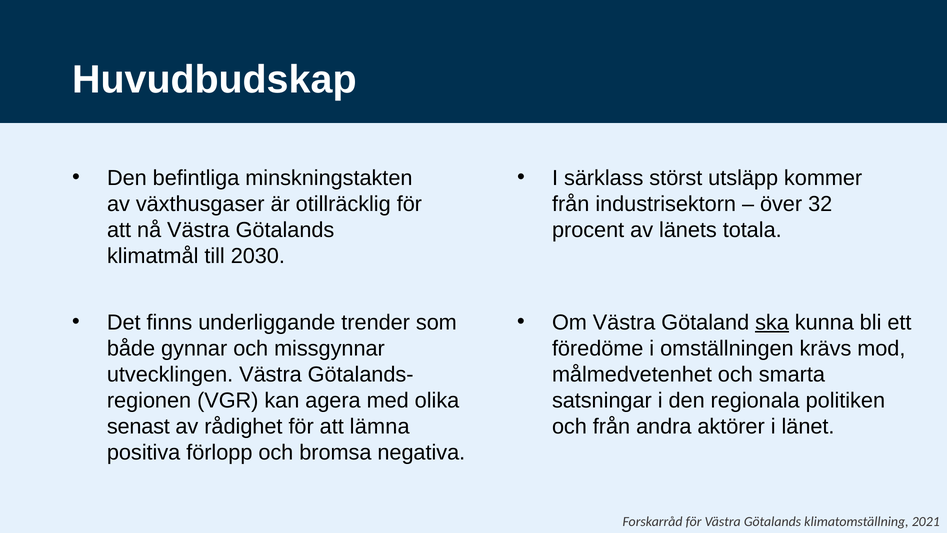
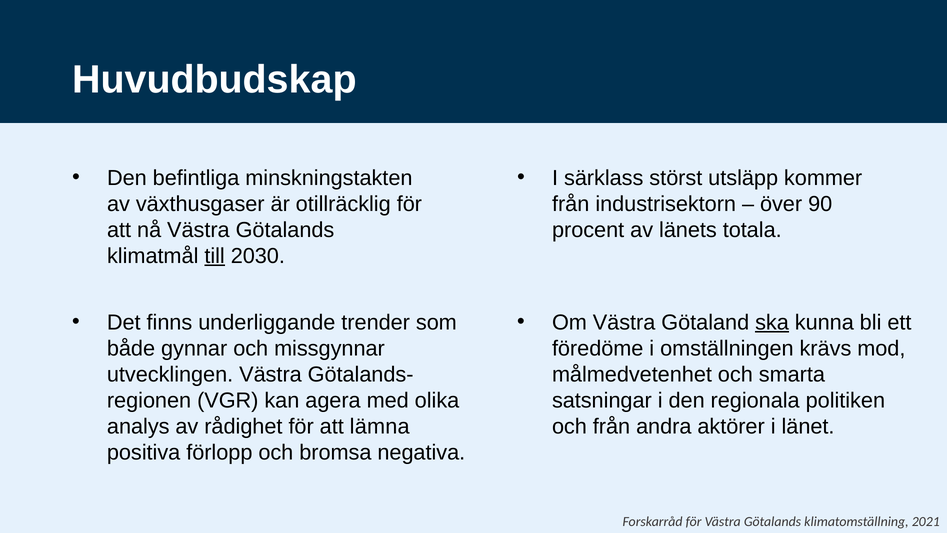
32: 32 -> 90 (820, 204)
till underline: none -> present (215, 256)
senast: senast -> analys (138, 426)
